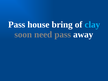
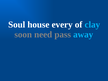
Pass: Pass -> Soul (17, 25)
bring: bring -> every (62, 25)
away colour: white -> light blue (83, 34)
